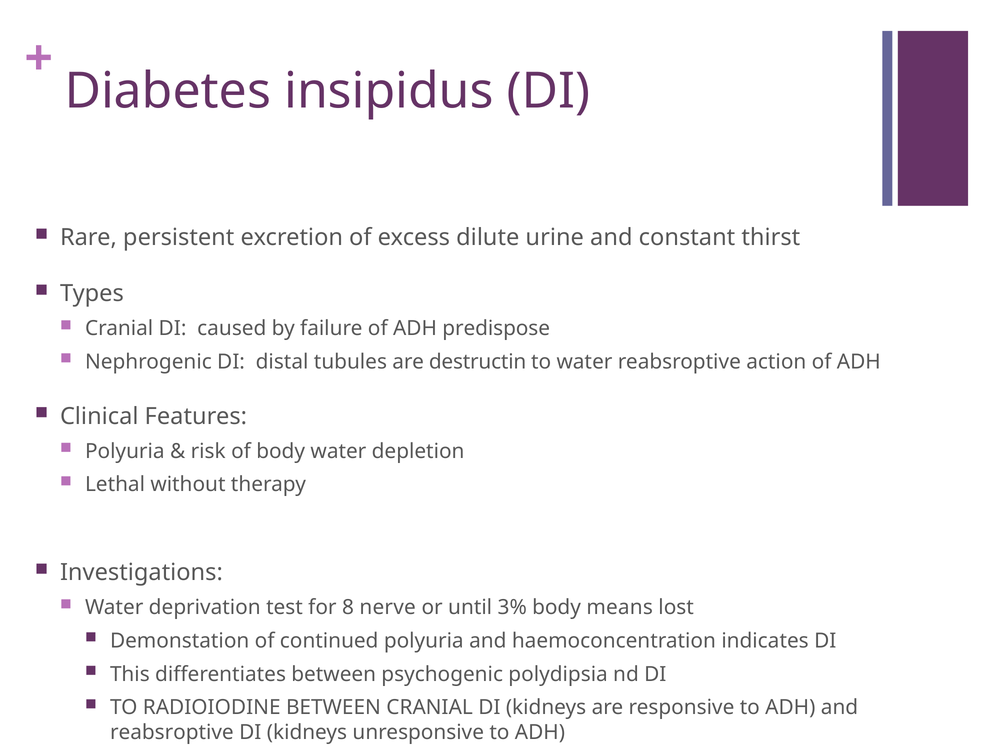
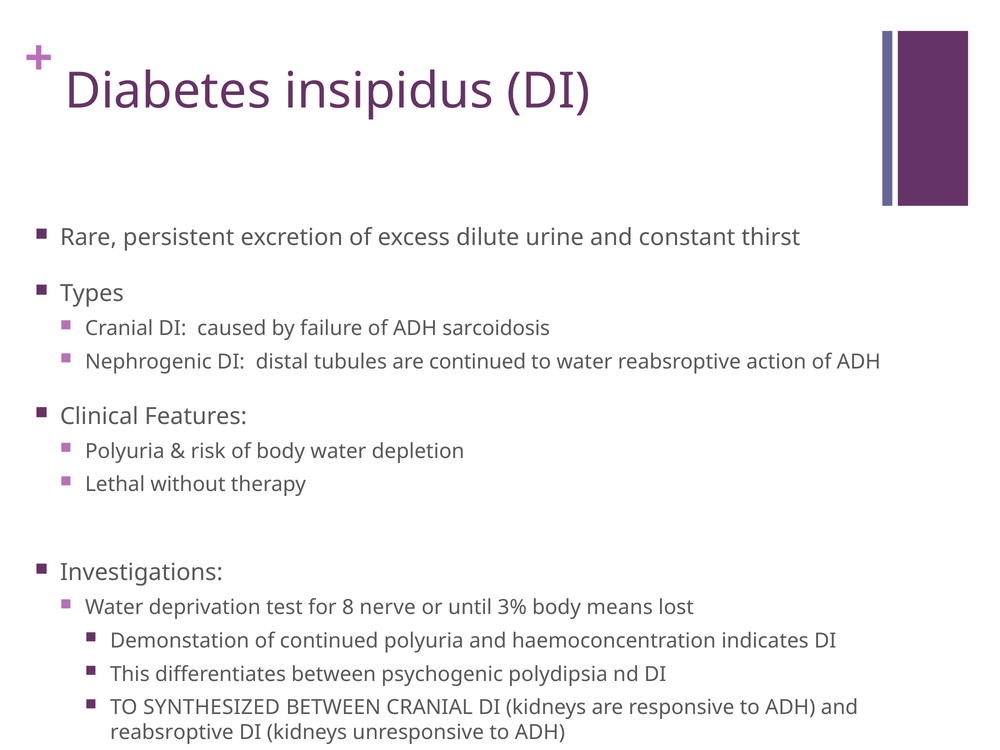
predispose: predispose -> sarcoidosis (496, 328)
are destructin: destructin -> continued (478, 362)
RADIOIODINE: RADIOIODINE -> SYNTHESIZED (212, 707)
